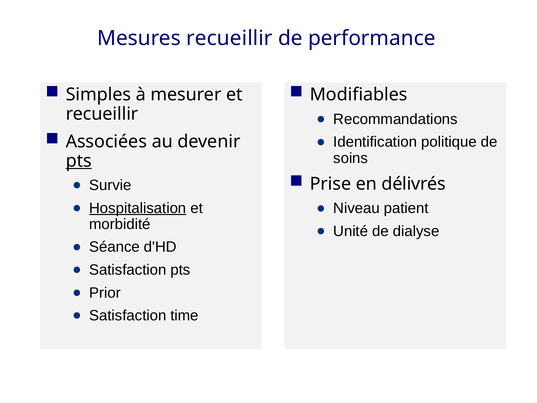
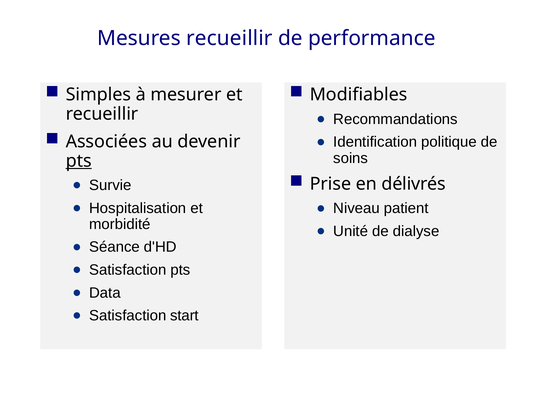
Hospitalisation underline: present -> none (138, 208)
Prior: Prior -> Data (105, 293)
time: time -> start (185, 315)
